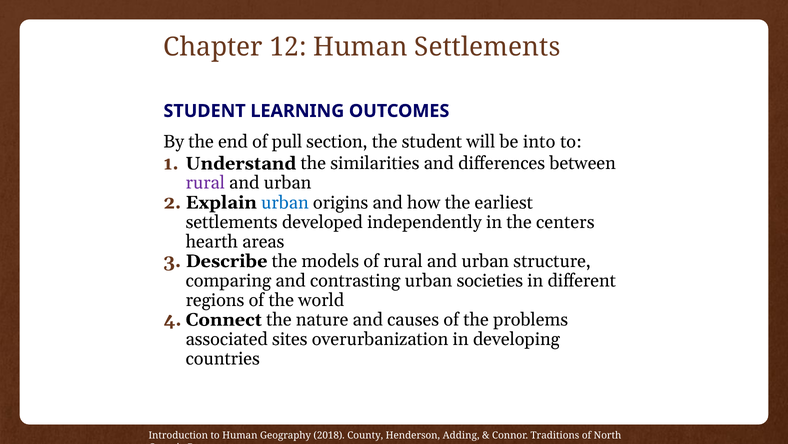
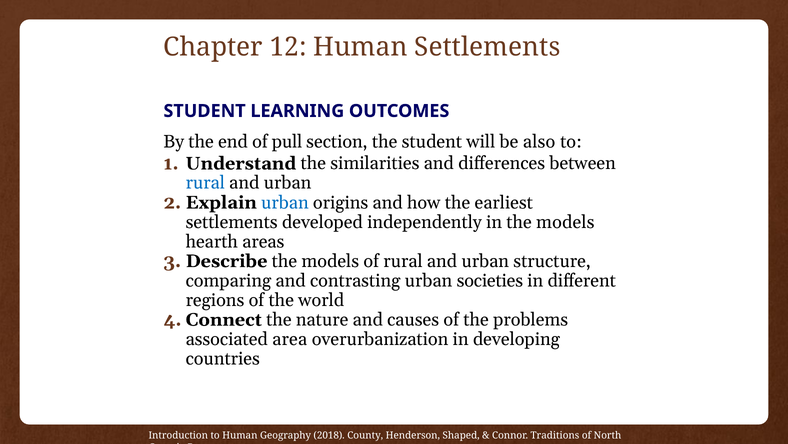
into: into -> also (539, 142)
rural colour: purple -> blue (205, 183)
in the centers: centers -> models (565, 222)
sites: sites -> area (290, 339)
Adding: Adding -> Shaped (461, 435)
